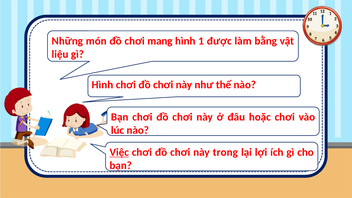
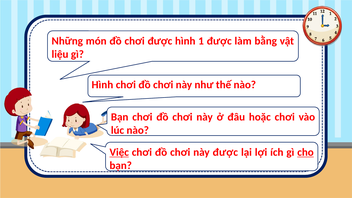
chơi mang: mang -> được (160, 41)
này trong: trong -> được (225, 152)
cho underline: none -> present (305, 152)
